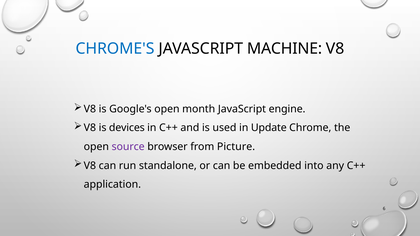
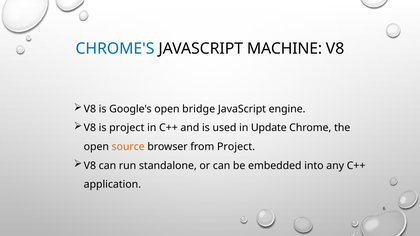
month: month -> bridge (199, 109)
is devices: devices -> project (127, 128)
source colour: purple -> orange (128, 147)
from Picture: Picture -> Project (236, 147)
